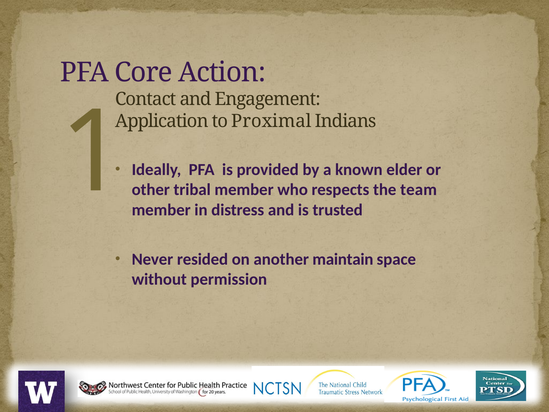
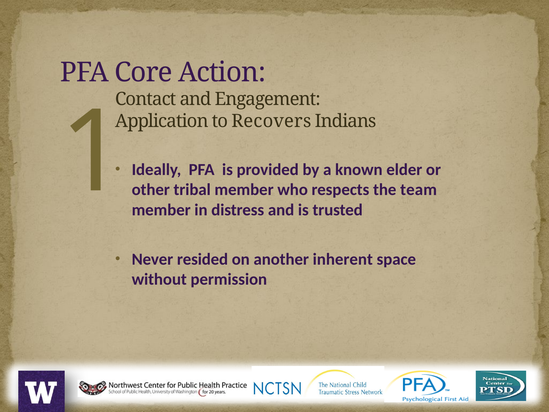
Proximal: Proximal -> Recovers (271, 121)
maintain: maintain -> inherent (343, 259)
